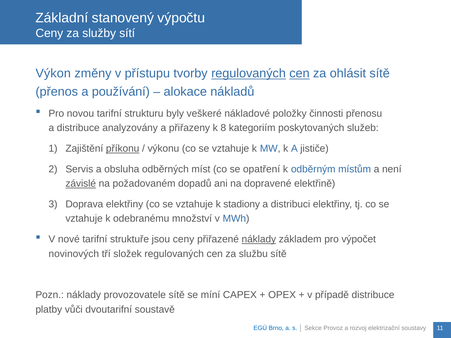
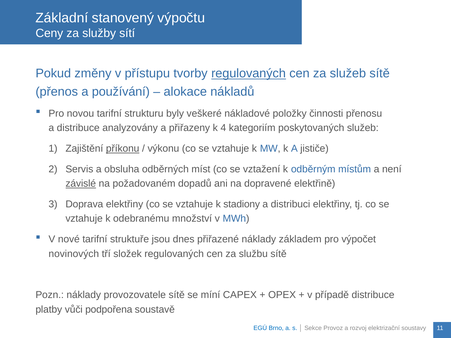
Výkon: Výkon -> Pokud (53, 74)
cen underline: present -> none (299, 74)
za ohlásit: ohlásit -> služeb (348, 74)
8: 8 -> 4 (223, 128)
opatření: opatření -> vztažení (262, 169)
jsou ceny: ceny -> dnes (184, 239)
náklady underline: present -> none (259, 239)
dvoutarifní: dvoutarifní -> podpořena (109, 310)
